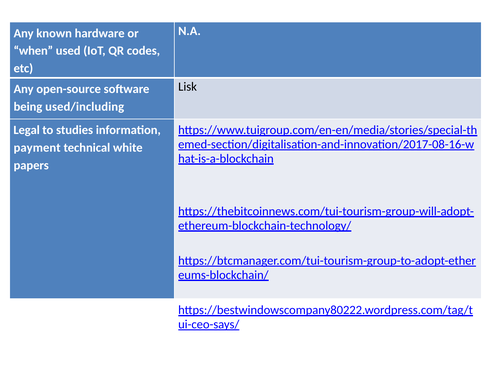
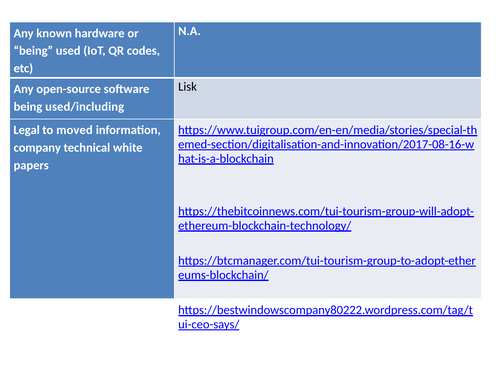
when: when -> being (33, 51)
studies: studies -> moved (74, 130)
payment: payment -> company (37, 148)
